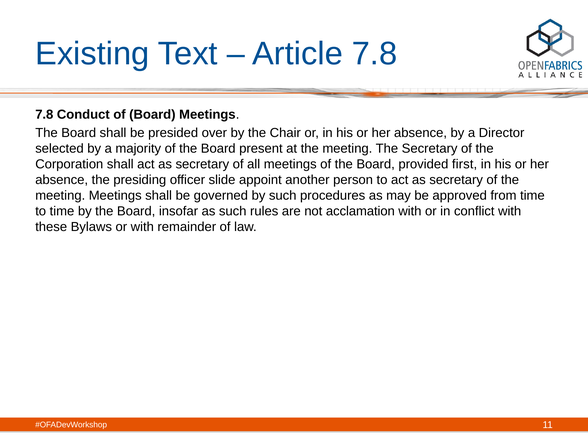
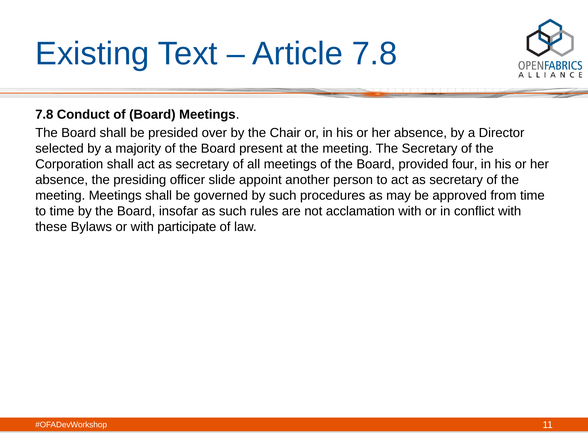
first: first -> four (465, 164)
remainder: remainder -> participate (187, 227)
